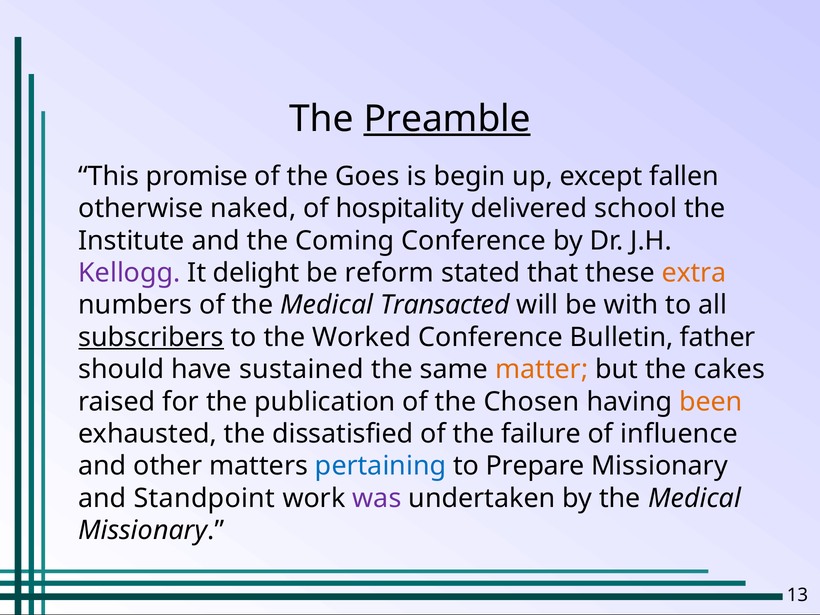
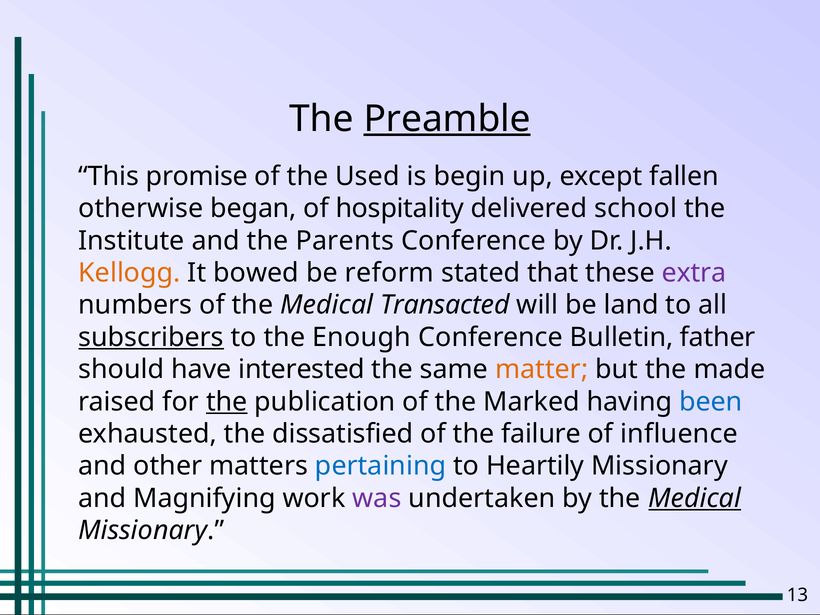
Goes: Goes -> Used (367, 176)
naked: naked -> began (253, 209)
Coming: Coming -> Parents (345, 241)
Kellogg colour: purple -> orange (129, 273)
delight: delight -> bowed (256, 273)
extra colour: orange -> purple (694, 273)
with: with -> land (631, 305)
Worked: Worked -> Enough (362, 338)
sustained: sustained -> interested (302, 370)
cakes: cakes -> made (729, 370)
the underline: none -> present (227, 402)
Chosen: Chosen -> Marked (532, 402)
been colour: orange -> blue (711, 402)
Prepare: Prepare -> Heartily (535, 466)
Standpoint: Standpoint -> Magnifying (205, 499)
Medical underline: none -> present (695, 499)
